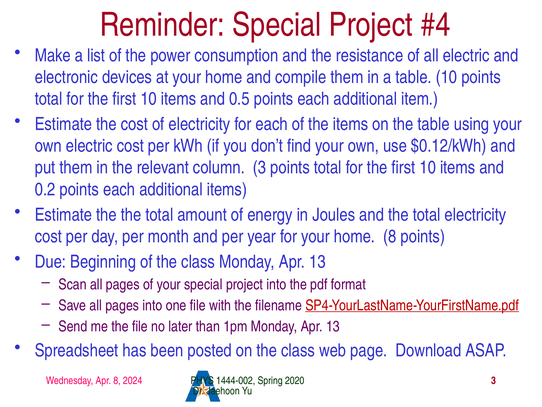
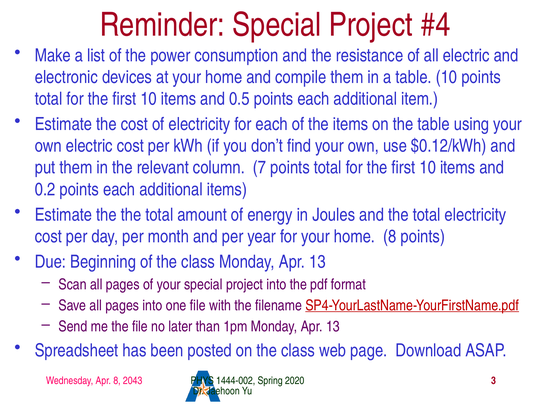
column 3: 3 -> 7 (260, 167)
2024: 2024 -> 2043 (133, 380)
